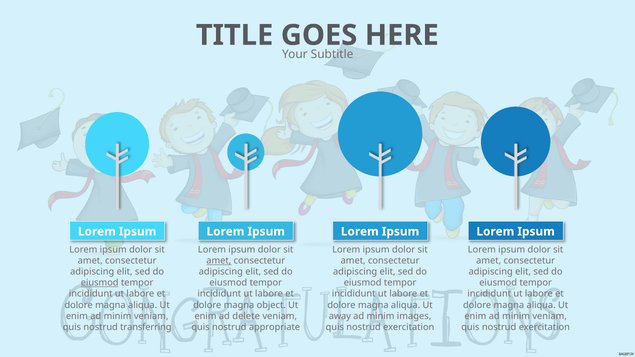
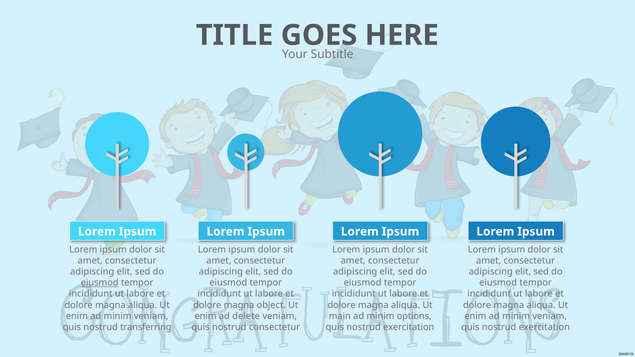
amet underline: present -> none (219, 261)
away: away -> main (340, 316)
images: images -> options (414, 316)
nostrud appropriate: appropriate -> consectetur (274, 327)
